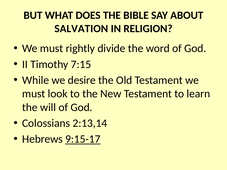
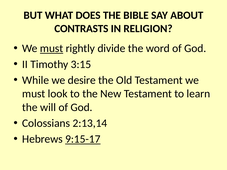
SALVATION: SALVATION -> CONTRASTS (81, 29)
must underline: none -> present (52, 48)
7:15: 7:15 -> 3:15 (81, 64)
